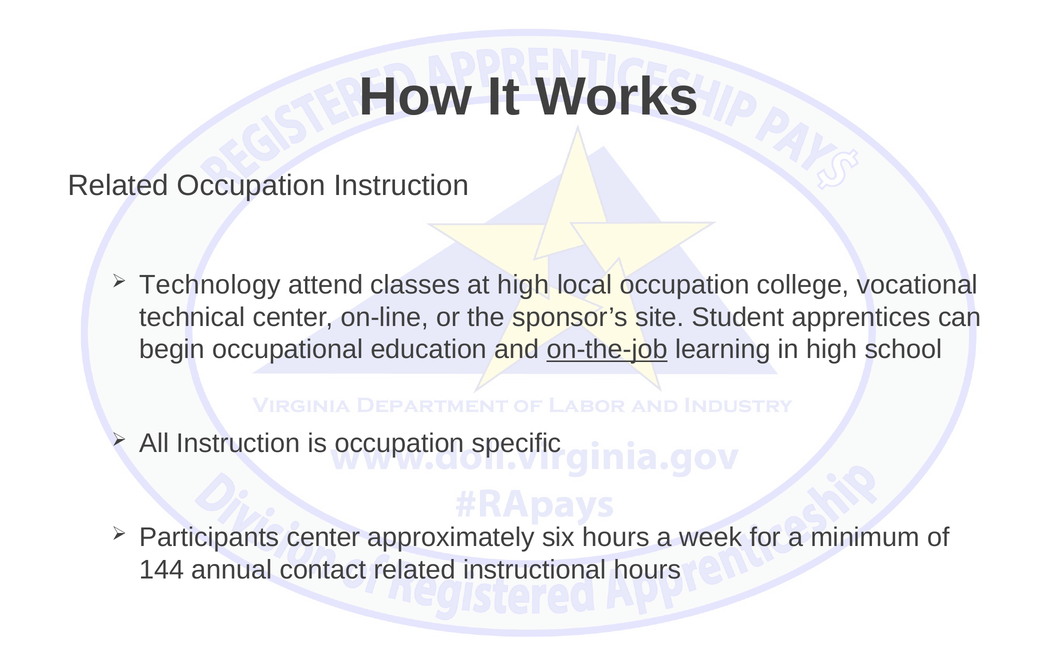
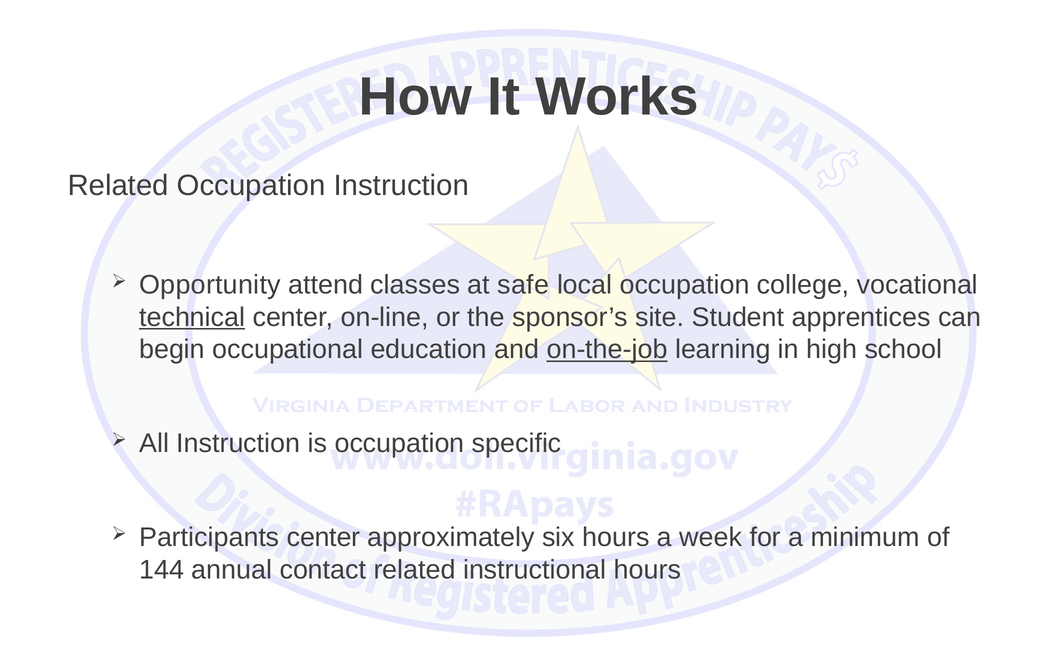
Technology: Technology -> Opportunity (210, 285)
at high: high -> safe (523, 285)
technical underline: none -> present (192, 317)
